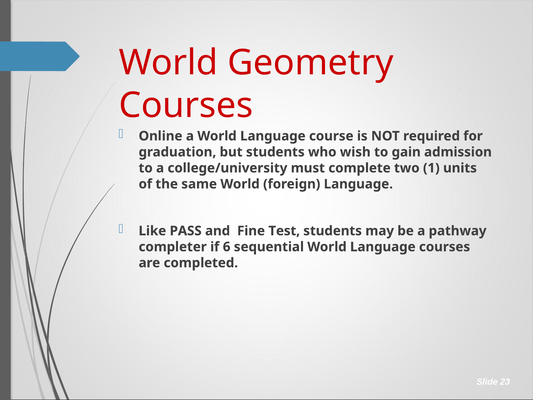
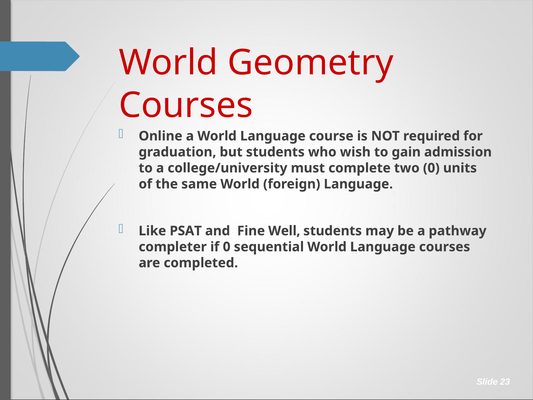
two 1: 1 -> 0 (431, 168)
PASS: PASS -> PSAT (186, 231)
Test: Test -> Well (284, 231)
if 6: 6 -> 0 (227, 247)
